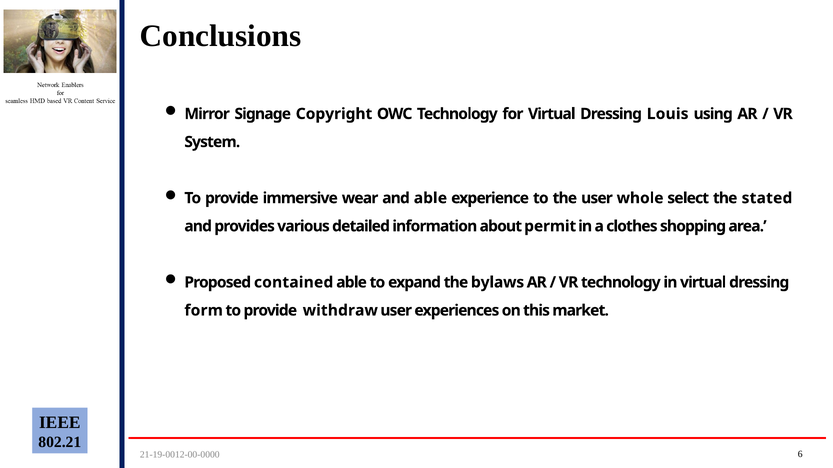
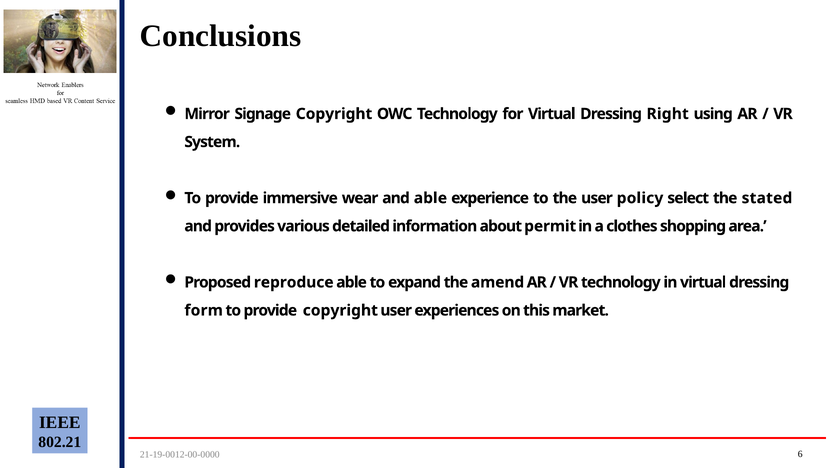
Louis: Louis -> Right (668, 114)
whole: whole -> policy (640, 198)
contained: contained -> reproduce (294, 283)
bylaws: bylaws -> amend (498, 283)
provide withdraw: withdraw -> copyright (340, 311)
